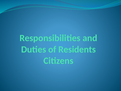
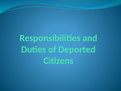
Residents: Residents -> Deported (77, 49)
